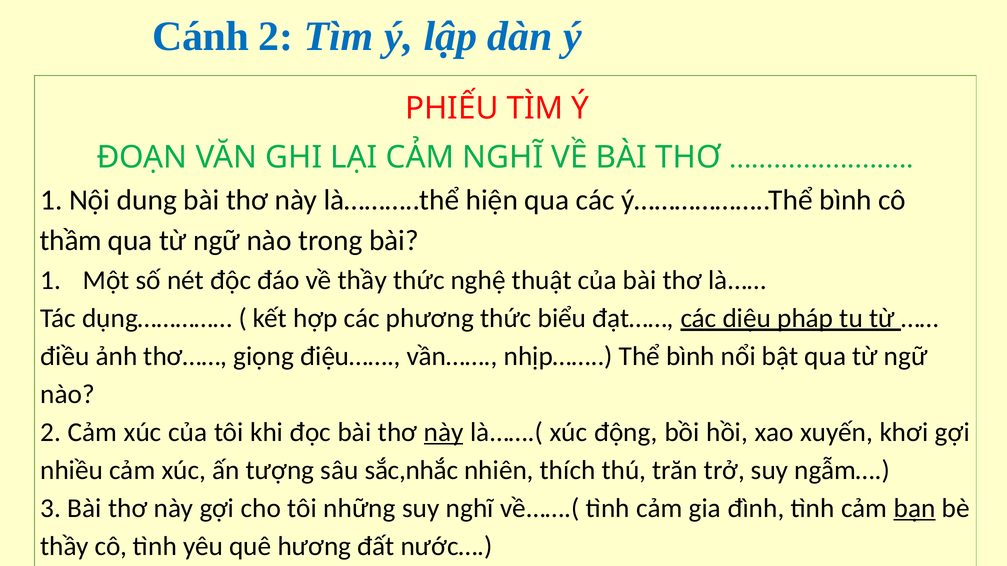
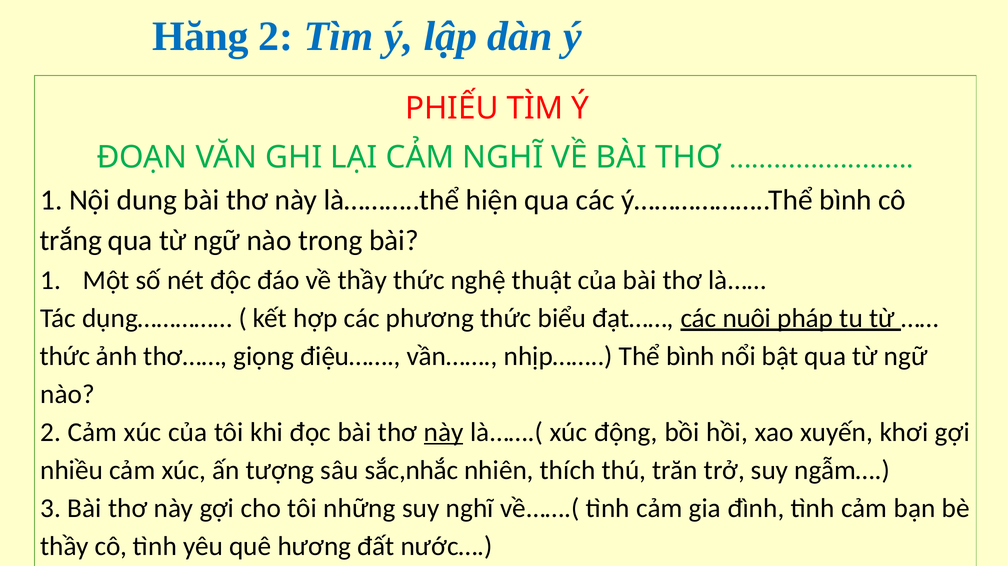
Cánh: Cánh -> Hăng (201, 37)
thầm: thầm -> trắng (71, 241)
diệu: diệu -> nuôi (747, 318)
điều: điều -> thức (65, 356)
bạn underline: present -> none (915, 508)
